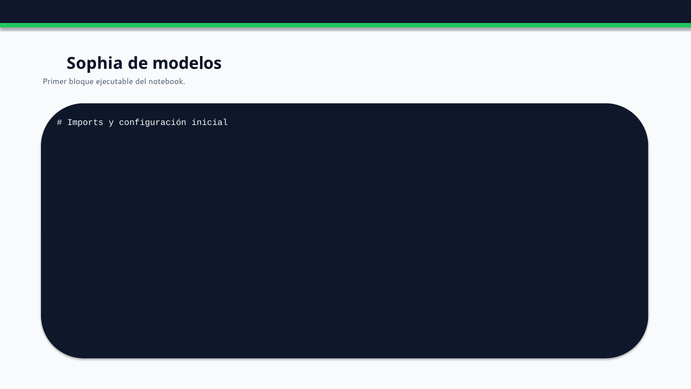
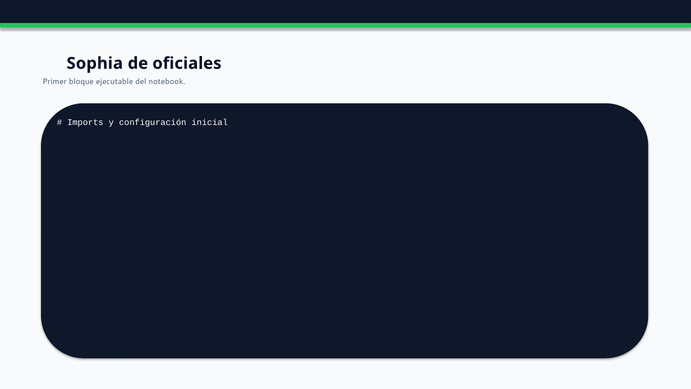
modelos: modelos -> oficiales (187, 63)
